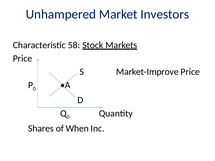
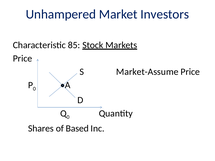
58: 58 -> 85 (74, 45)
Market-Improve: Market-Improve -> Market-Assume (147, 72)
When: When -> Based (77, 129)
